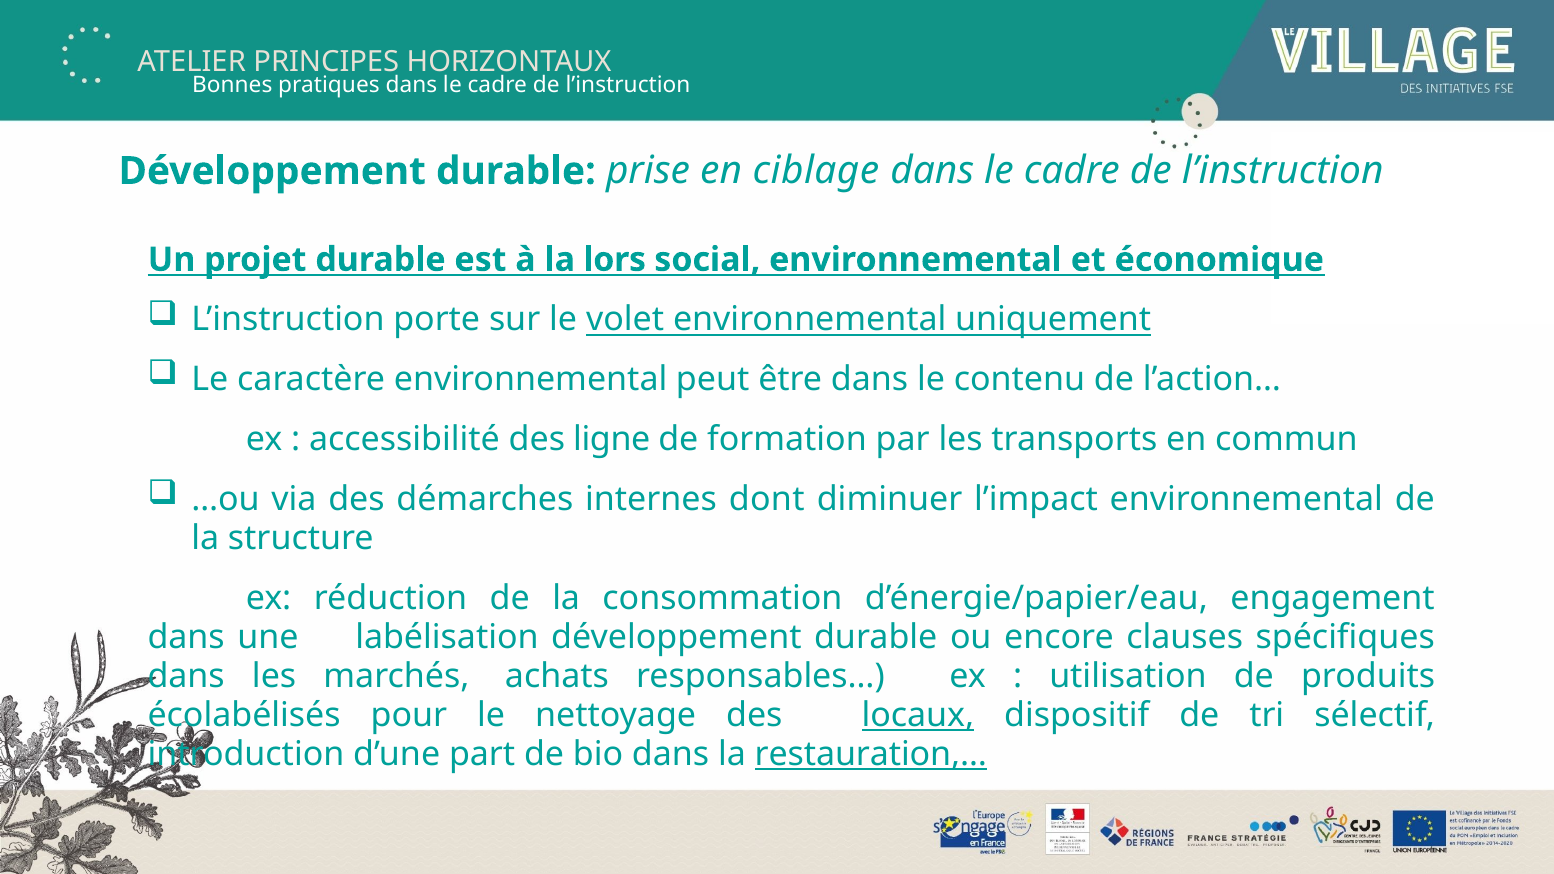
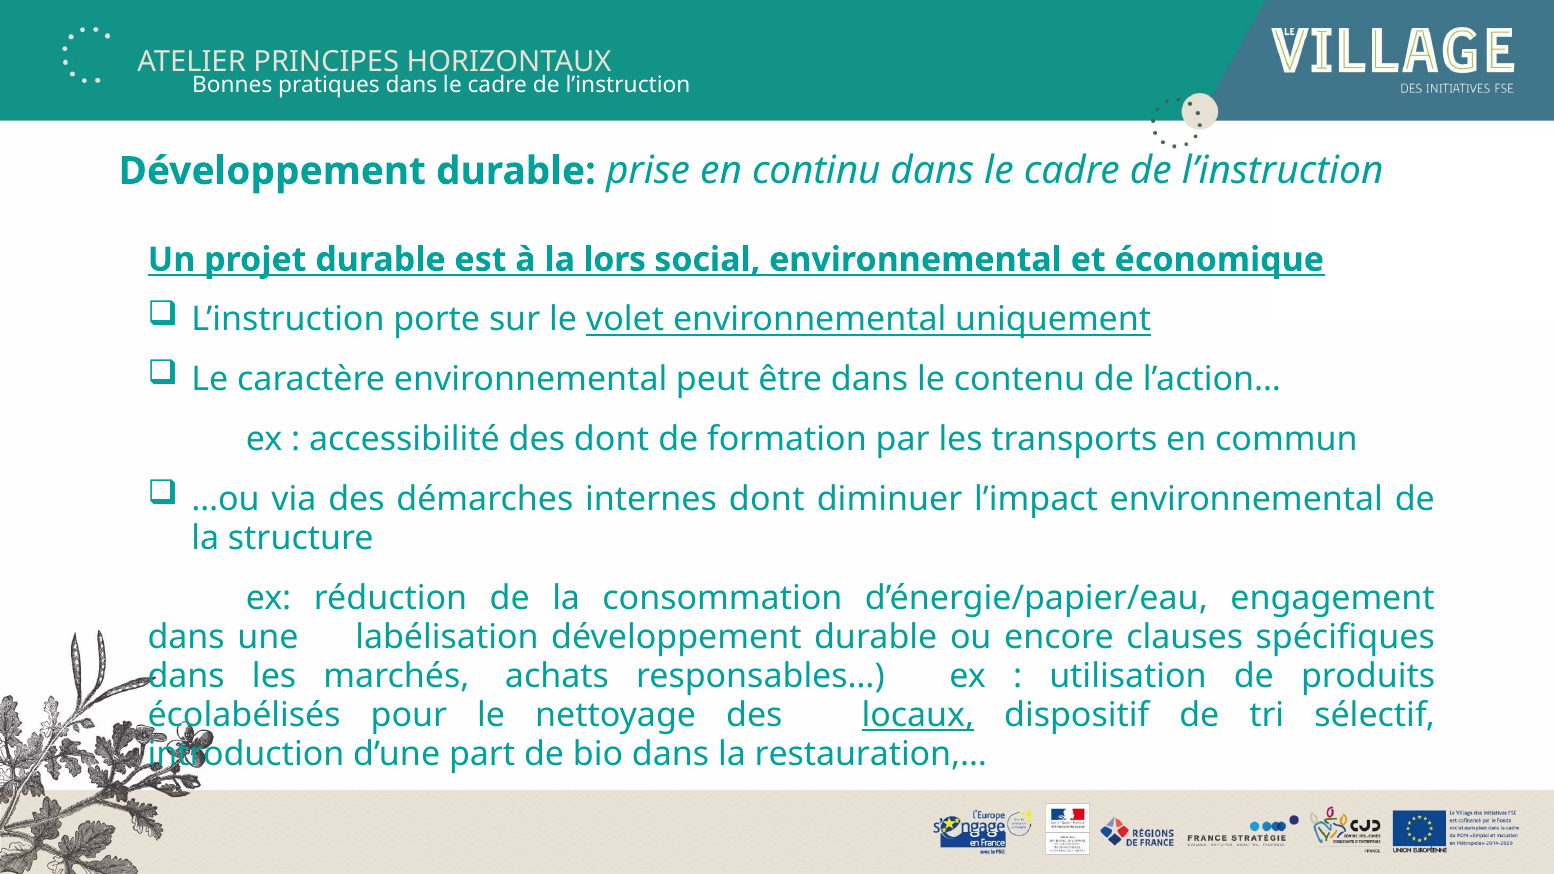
ciblage: ciblage -> continu (816, 171)
des ligne: ligne -> dont (611, 439)
restauration,… underline: present -> none (871, 755)
